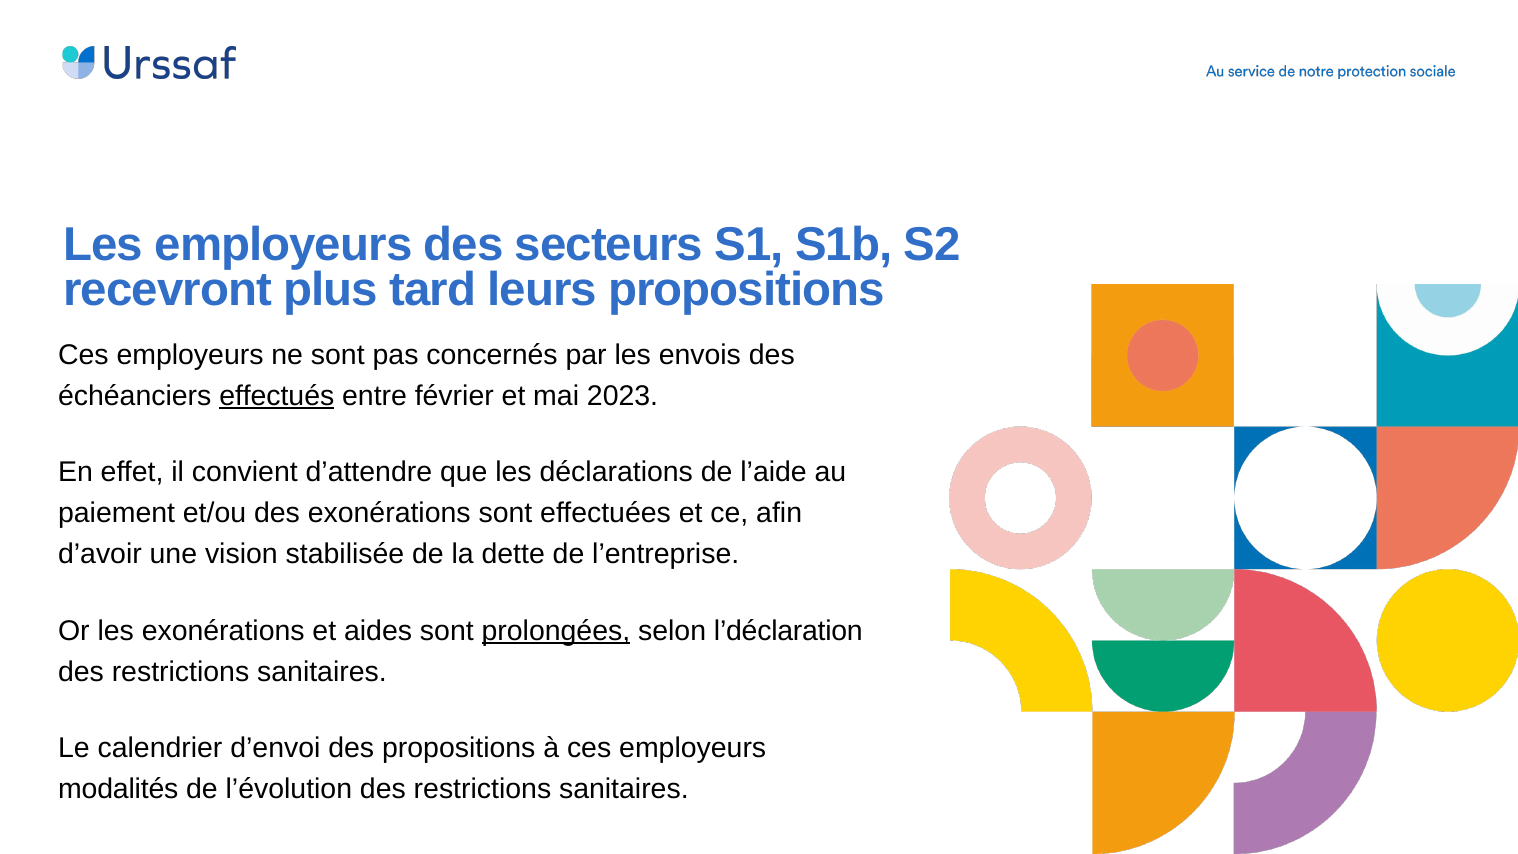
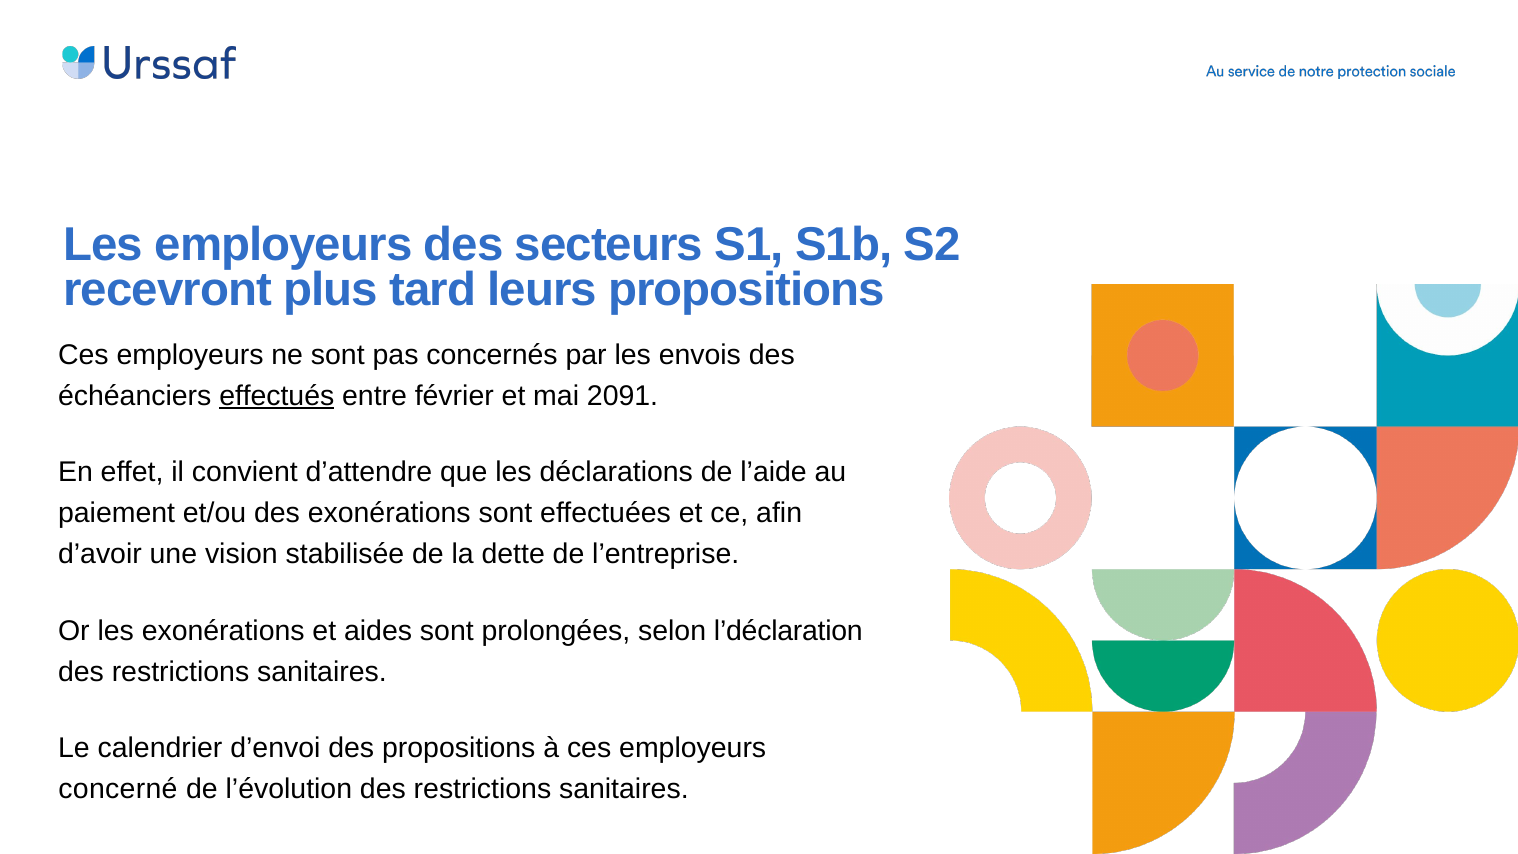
2023: 2023 -> 2091 (623, 396)
prolongées underline: present -> none (556, 631)
modalités: modalités -> concerné (118, 789)
